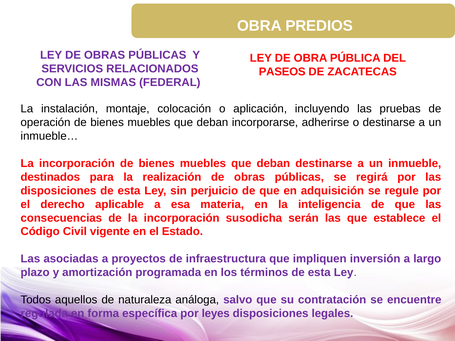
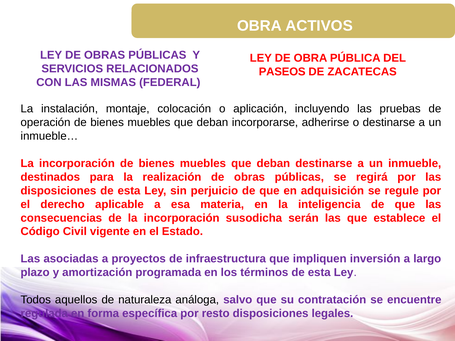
PREDIOS: PREDIOS -> ACTIVOS (319, 26)
leyes: leyes -> resto (216, 314)
